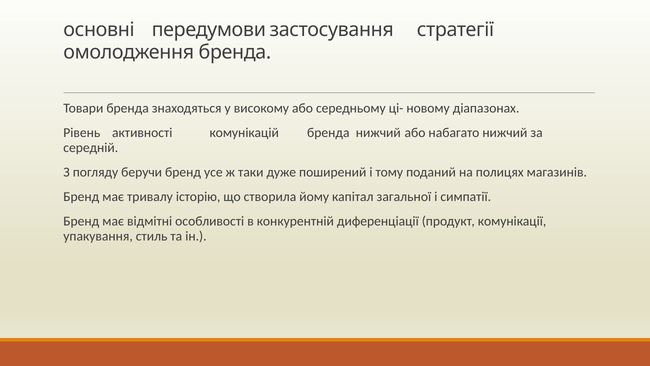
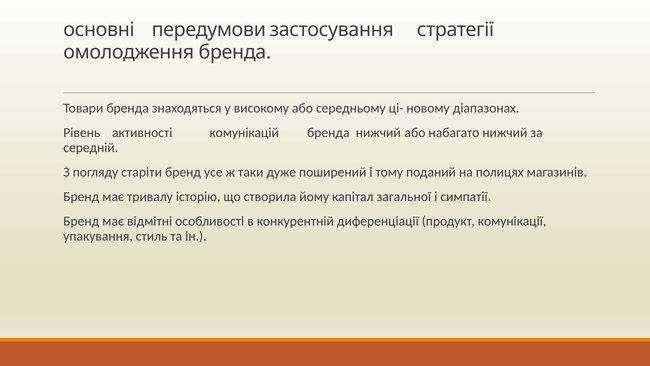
беручи: беручи -> старіти (142, 172)
